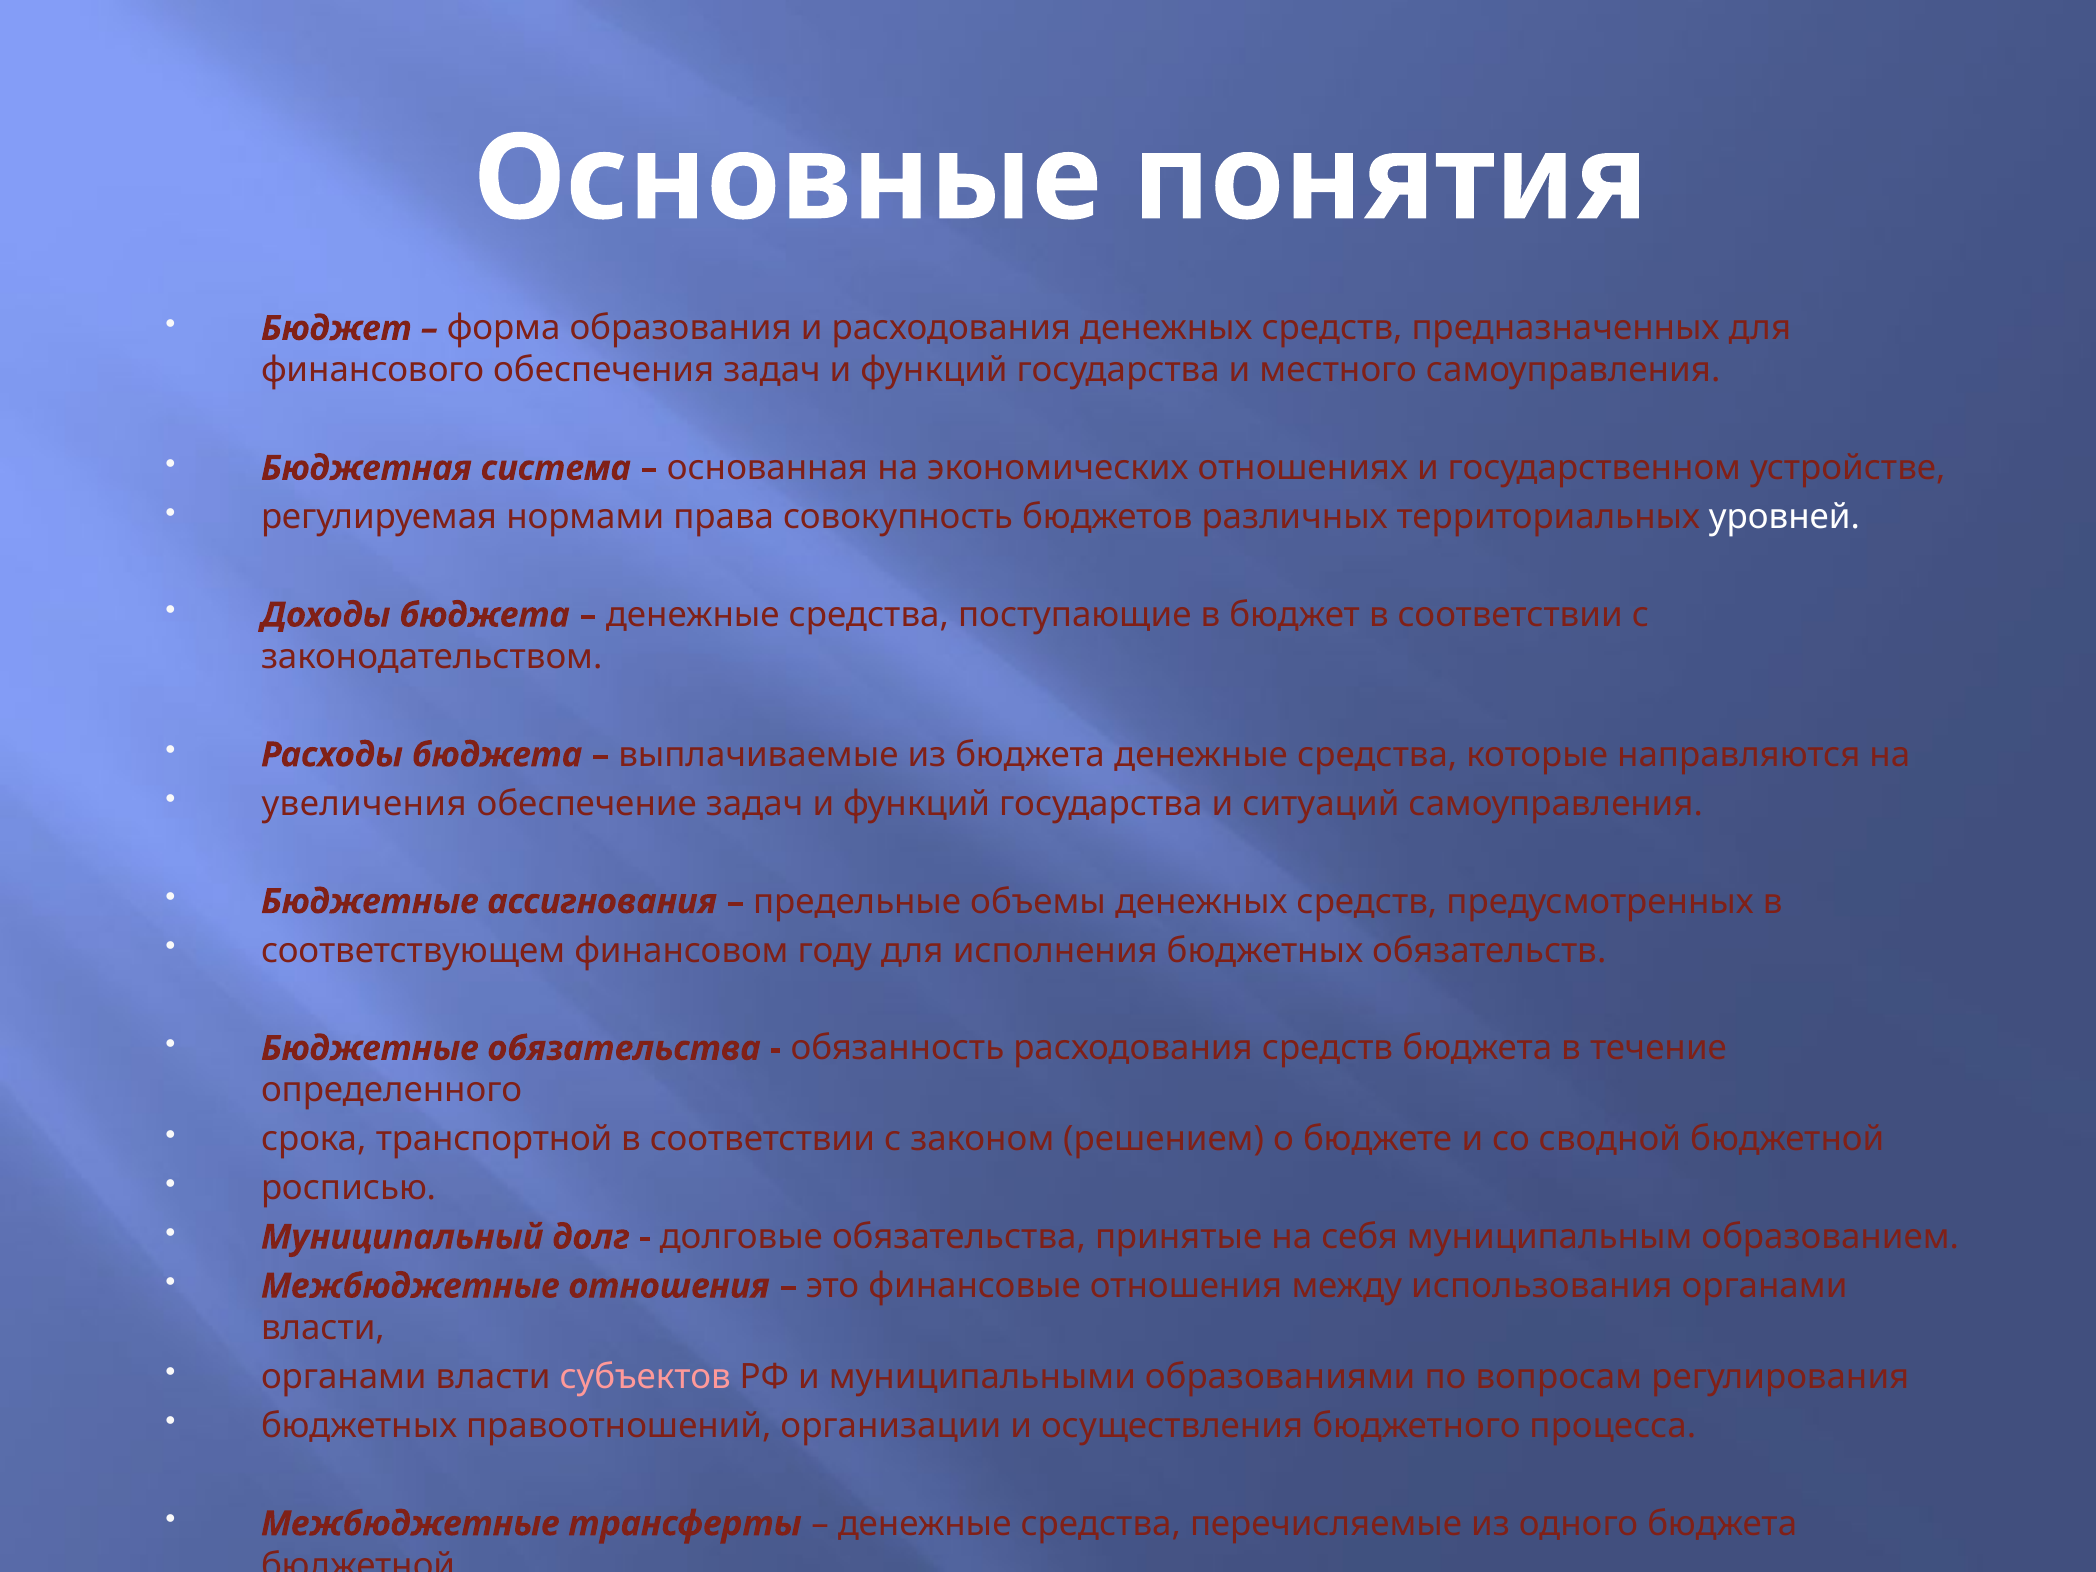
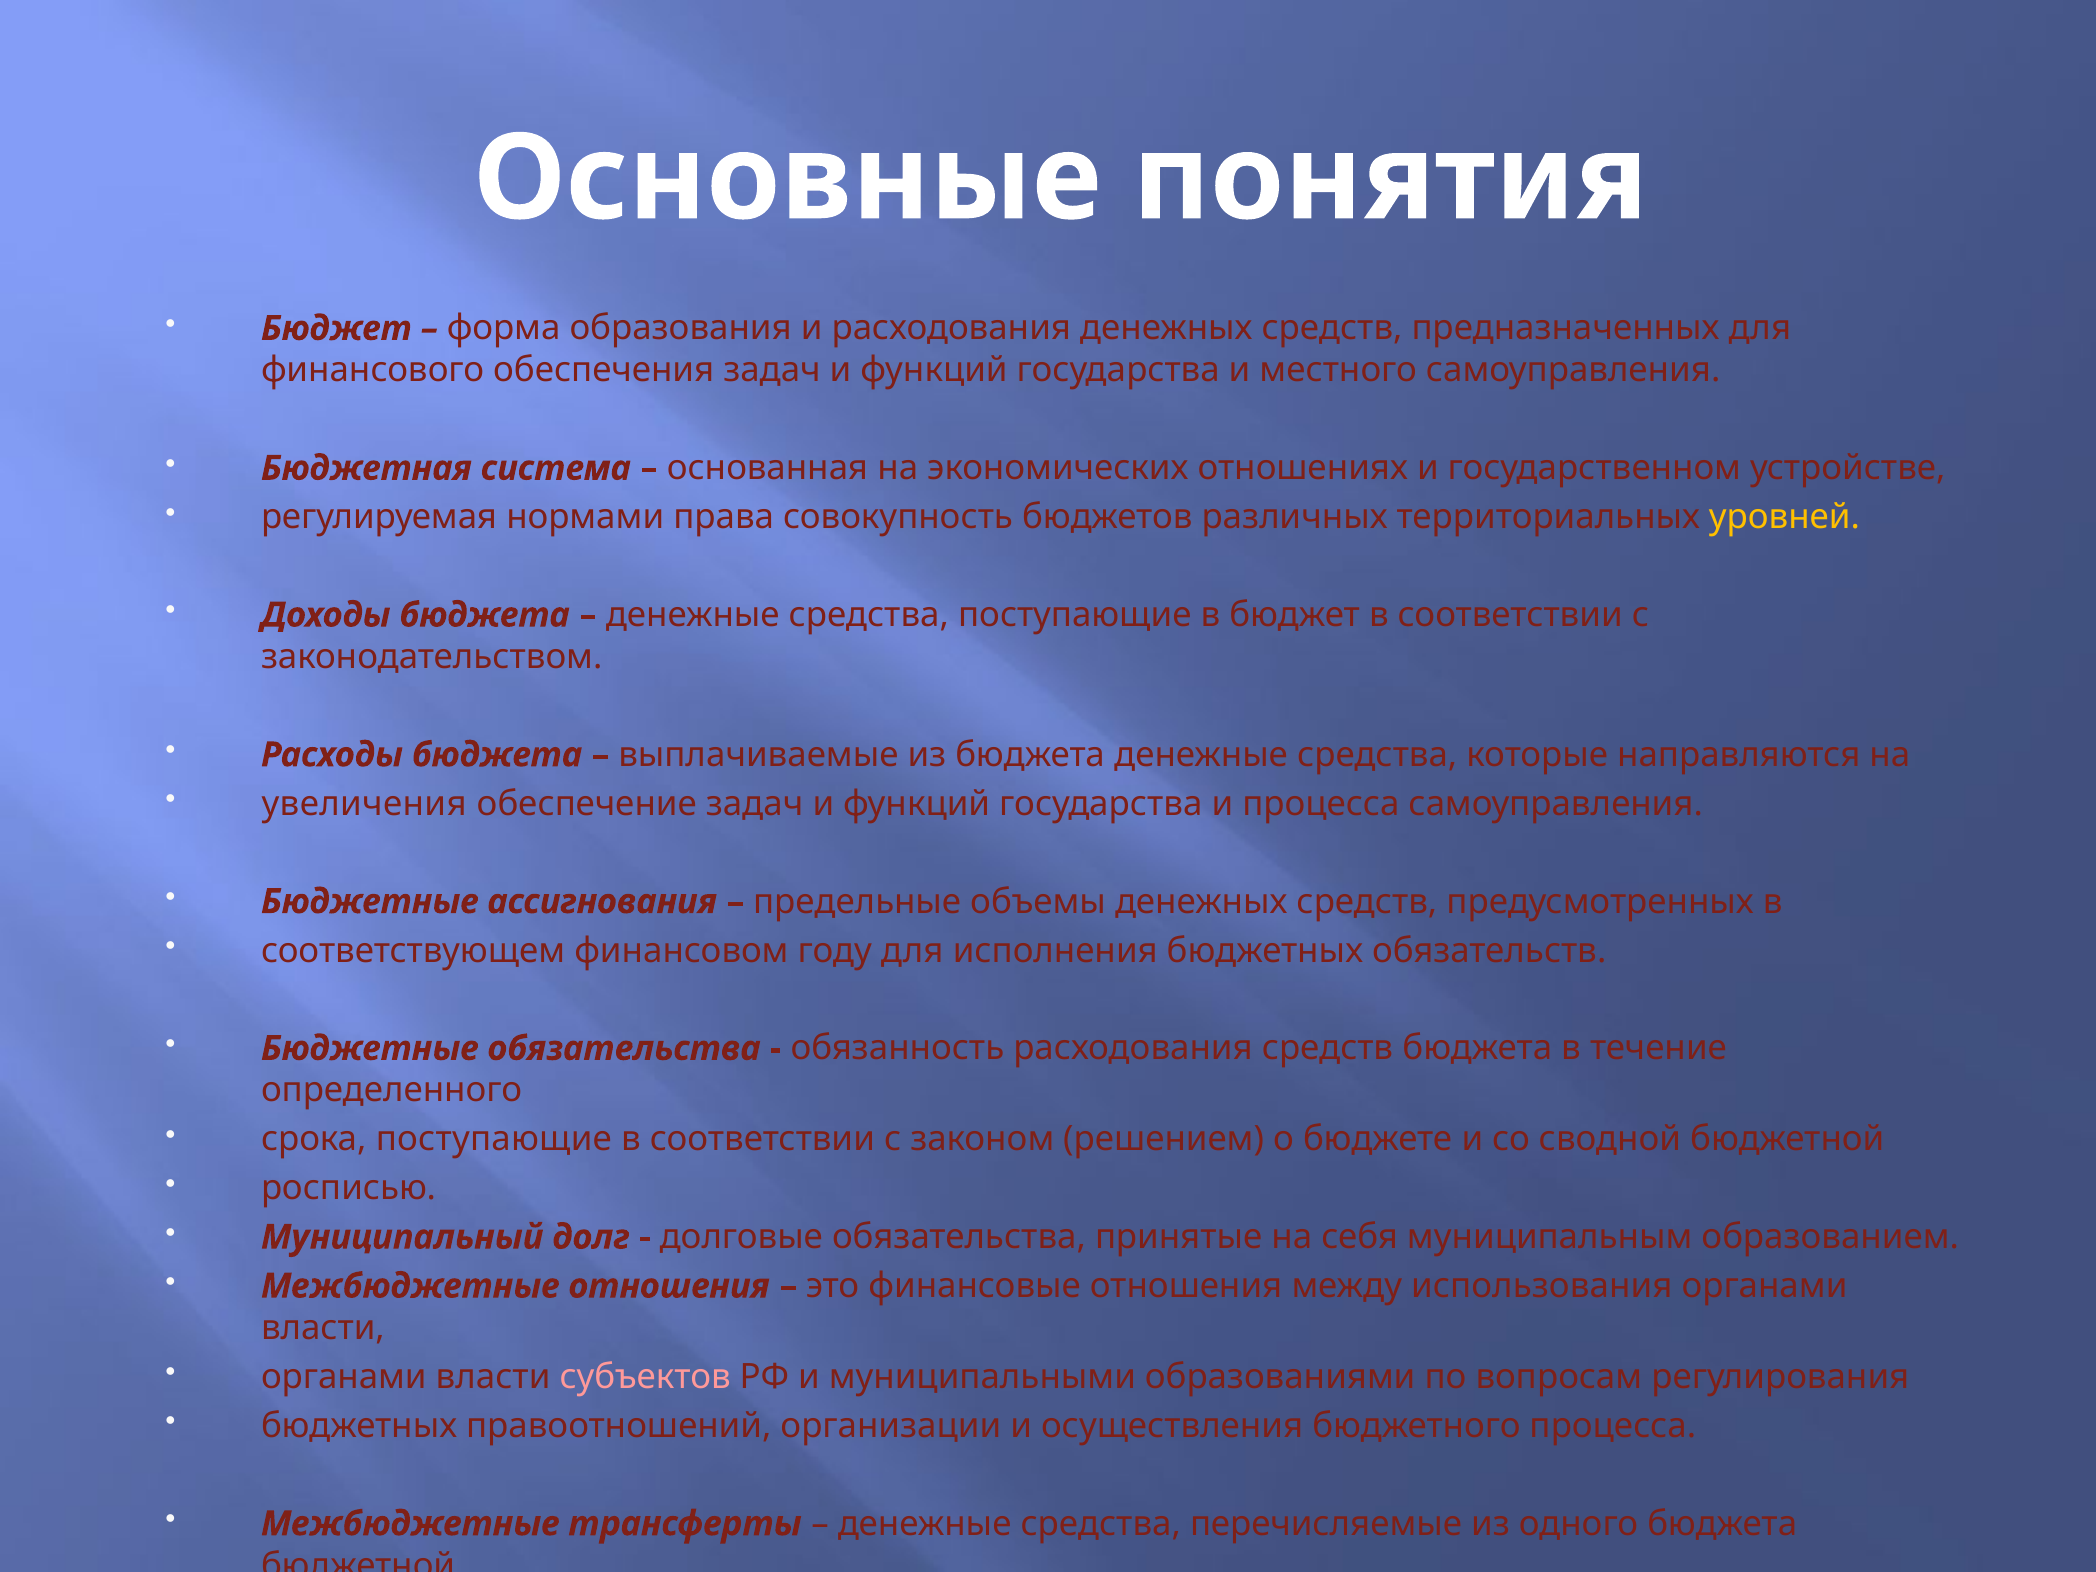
уровней colour: white -> yellow (1784, 517)
и ситуаций: ситуаций -> процесса (1321, 804)
срока транспортной: транспортной -> поступающие (494, 1139)
